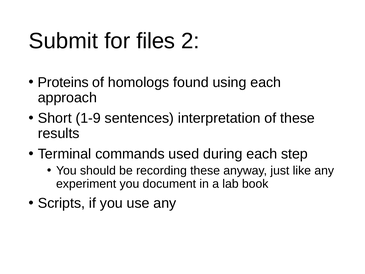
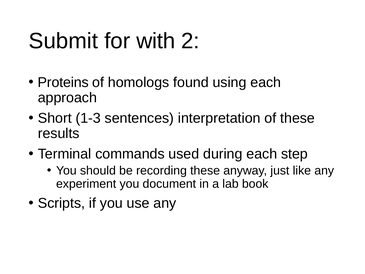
files: files -> with (156, 41)
1-9: 1-9 -> 1-3 (88, 118)
